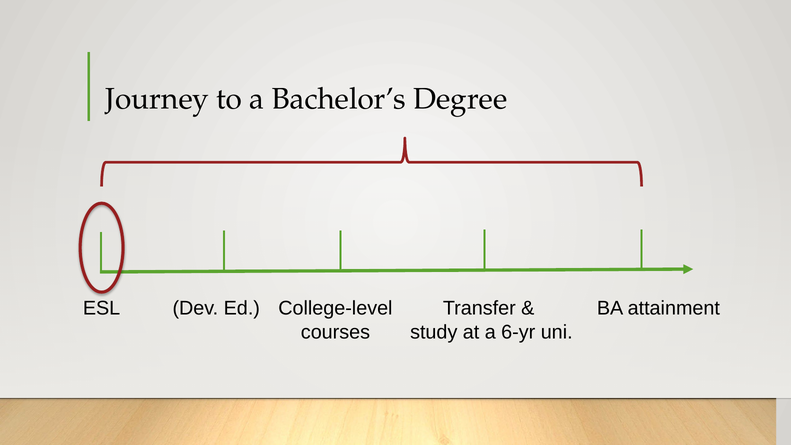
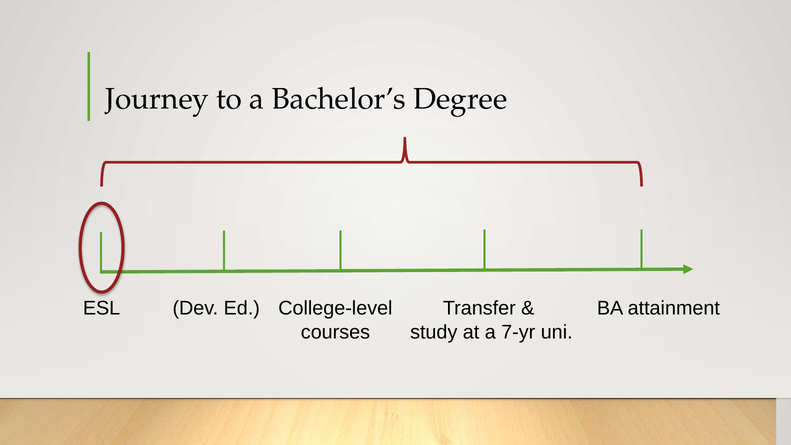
6-yr: 6-yr -> 7-yr (518, 332)
